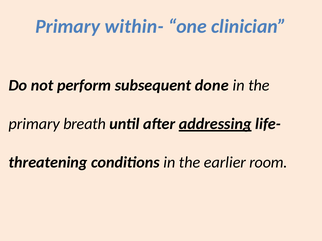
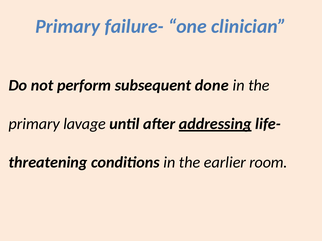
within-: within- -> failure- (134, 26)
breath: breath -> lavage (85, 124)
